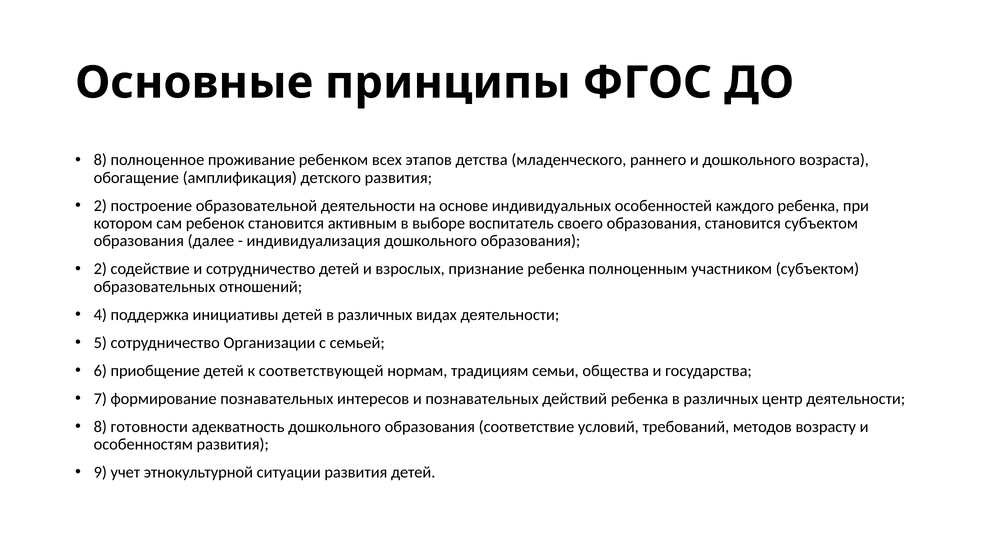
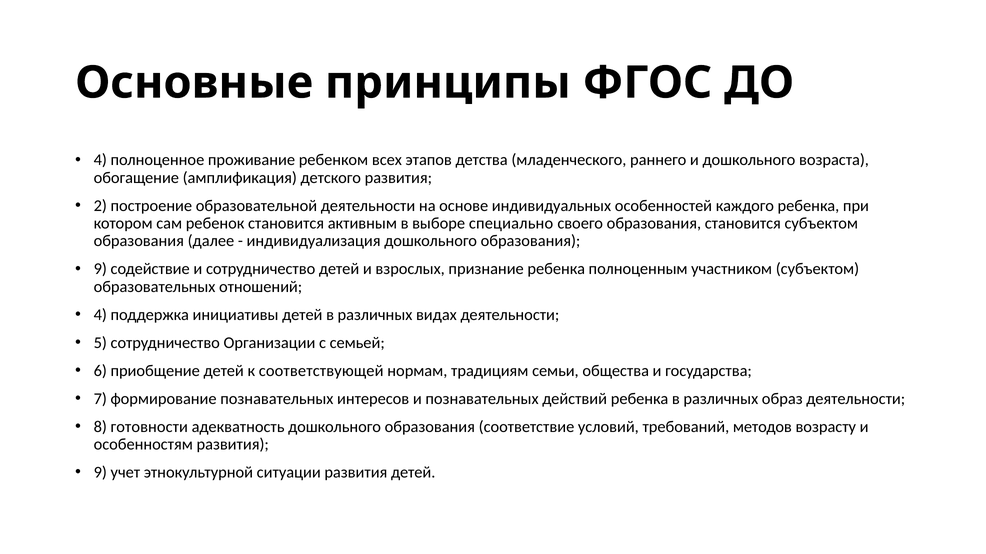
8: 8 -> 4 (100, 160)
воспитатель: воспитатель -> специально (511, 224)
2: 2 -> 9 (100, 269)
центр: центр -> образ (782, 399)
